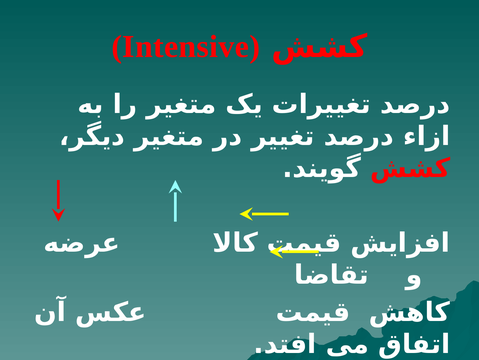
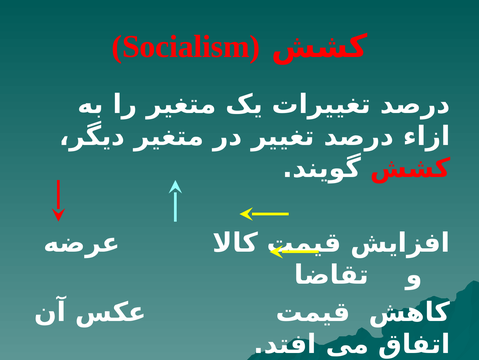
Intensive: Intensive -> Socialism (186, 47)
